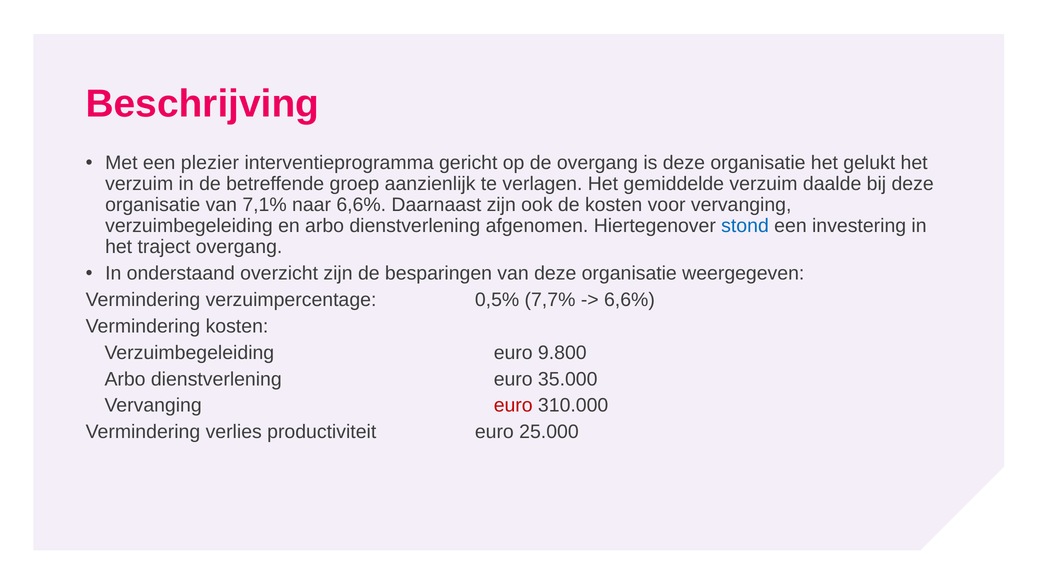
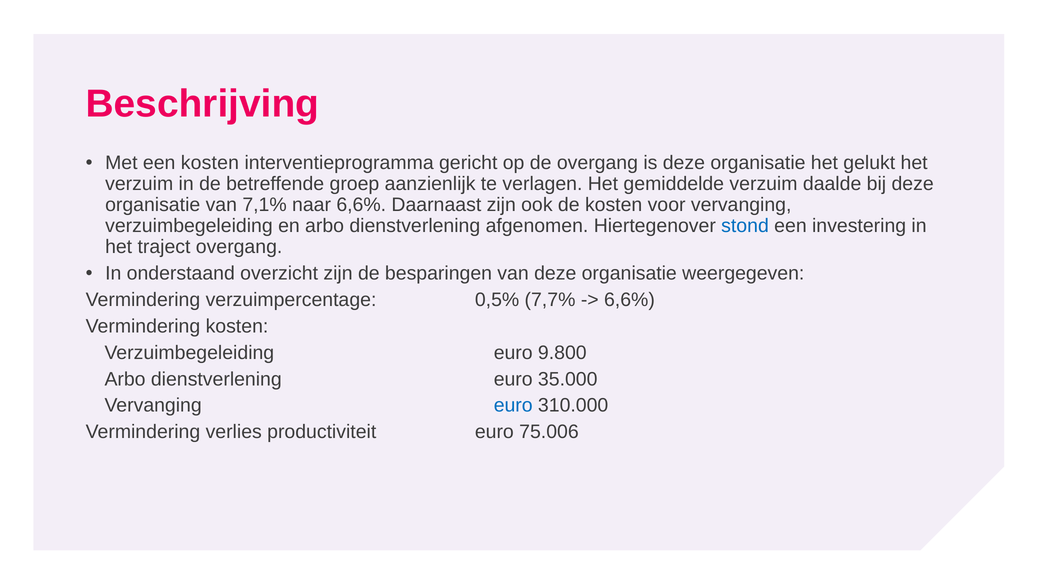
een plezier: plezier -> kosten (210, 163)
euro colour: red -> blue (513, 405)
25.000: 25.000 -> 75.006 (549, 432)
